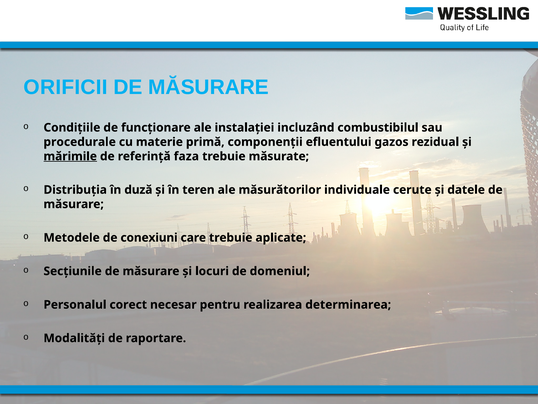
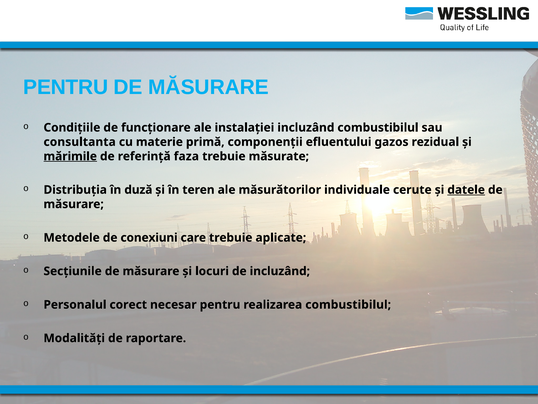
ORIFICII: ORIFICII -> PENTRU (66, 87)
procedurale: procedurale -> consultanta (80, 142)
datele underline: none -> present (466, 190)
de domeniul: domeniul -> incluzând (280, 271)
realizarea determinarea: determinarea -> combustibilul (348, 304)
